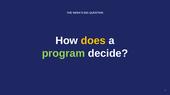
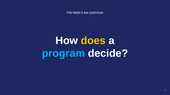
program colour: light green -> light blue (63, 54)
